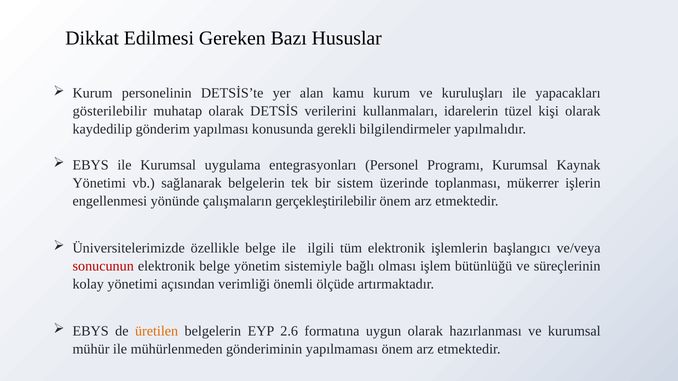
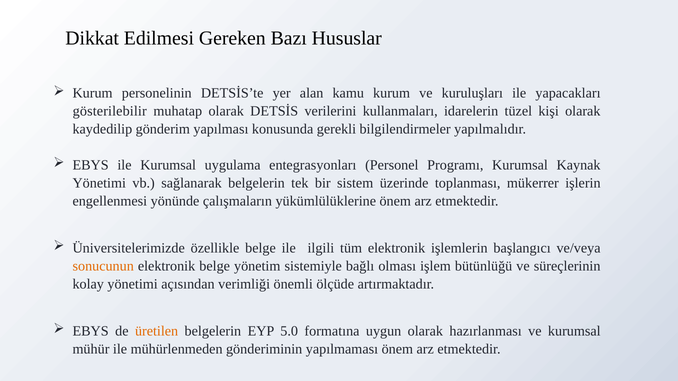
gerçekleştirilebilir: gerçekleştirilebilir -> yükümlülüklerine (326, 201)
sonucunun colour: red -> orange (103, 266)
2.6: 2.6 -> 5.0 (289, 331)
